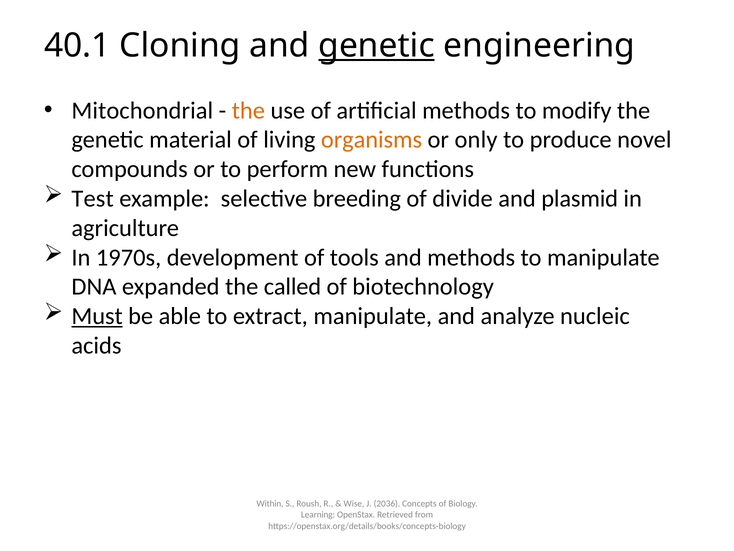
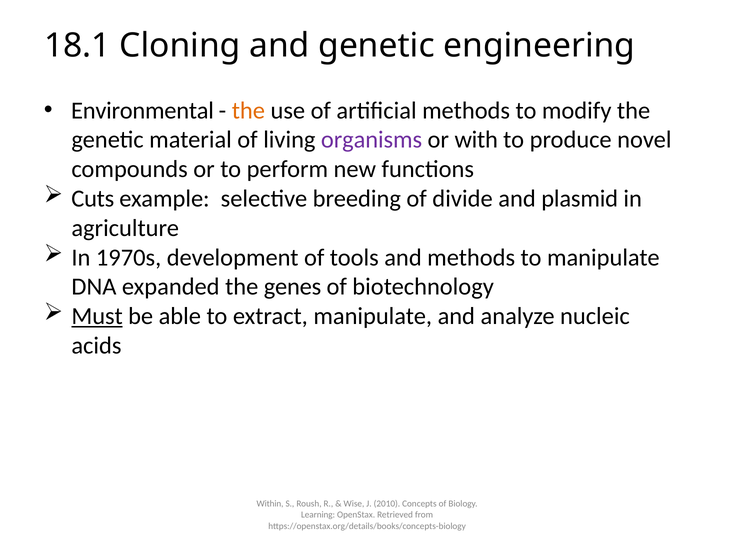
40.1: 40.1 -> 18.1 (77, 46)
genetic underline: present -> none (377, 46)
Mitochondrial: Mitochondrial -> Environmental (143, 110)
organisms colour: orange -> purple (372, 140)
only: only -> with (476, 140)
Test: Test -> Cuts (93, 198)
called: called -> genes (293, 287)
2036: 2036 -> 2010 (387, 503)
